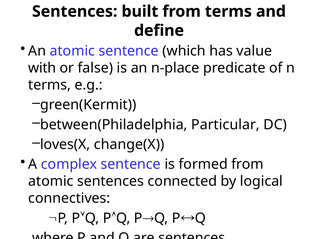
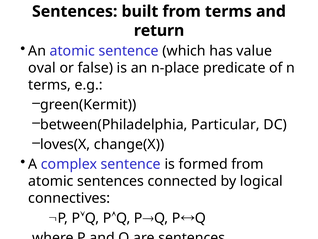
define: define -> return (159, 31)
with: with -> oval (42, 68)
